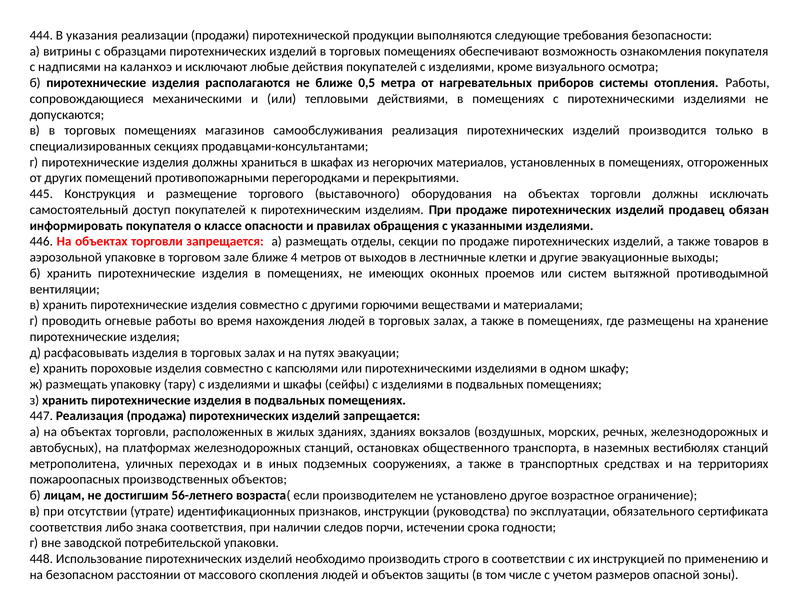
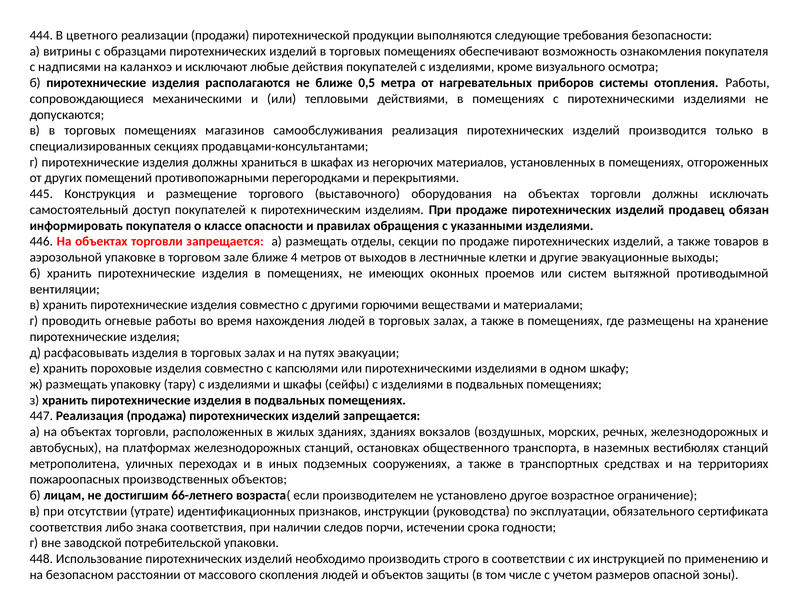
указания: указания -> цветного (92, 35)
56-летнего: 56-летнего -> 66-летнего (202, 495)
